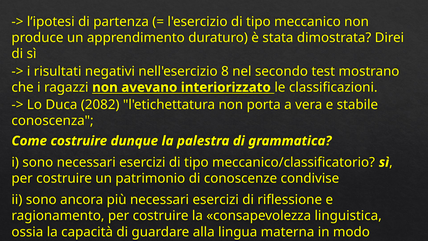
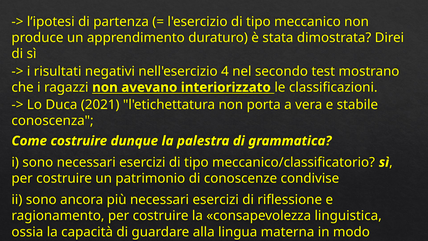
8: 8 -> 4 (225, 71)
2082: 2082 -> 2021 (100, 105)
